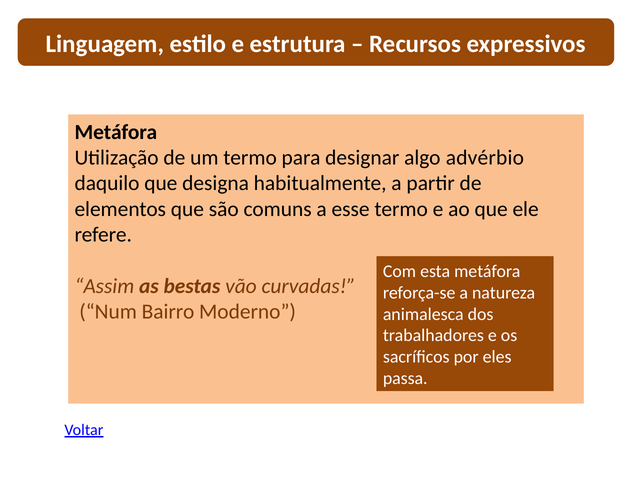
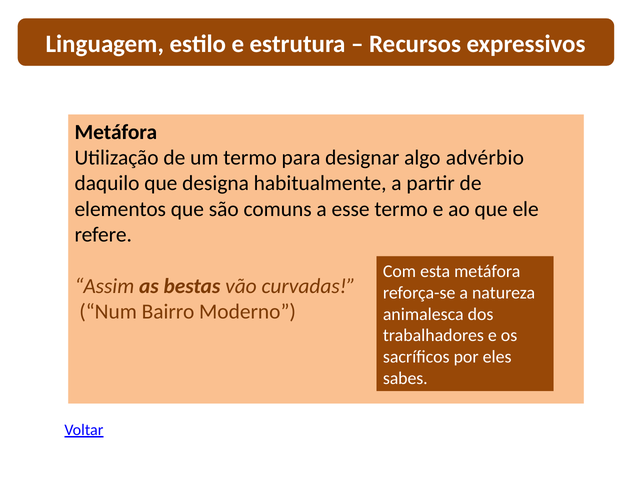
passa: passa -> sabes (405, 378)
